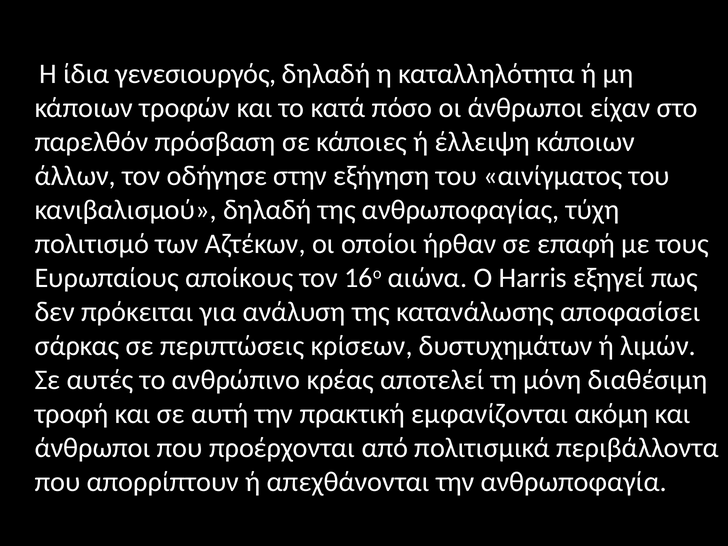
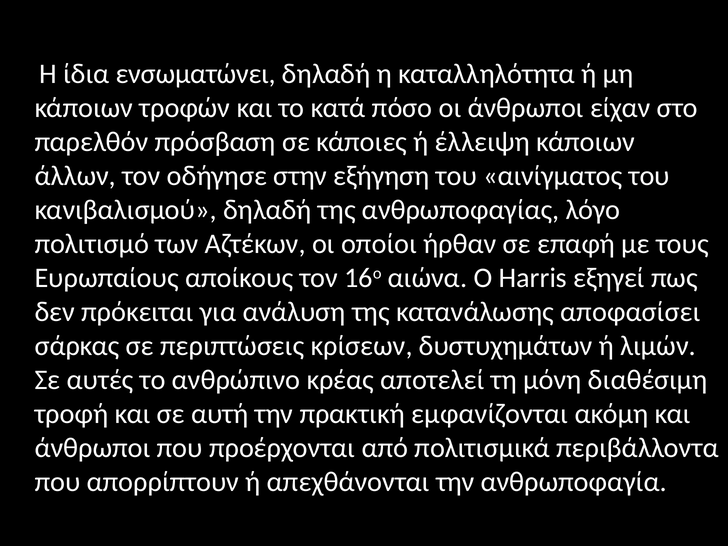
γενεσιουργός: γενεσιουργός -> ενσωματώνει (196, 74)
τύχη: τύχη -> λόγο (593, 210)
